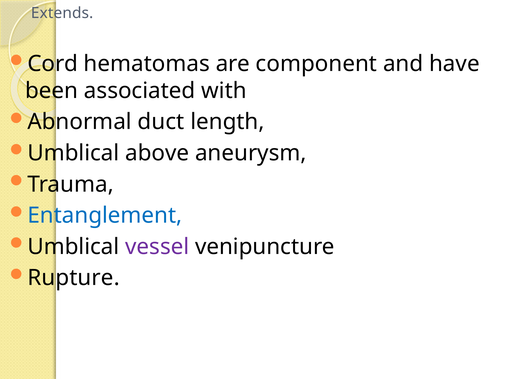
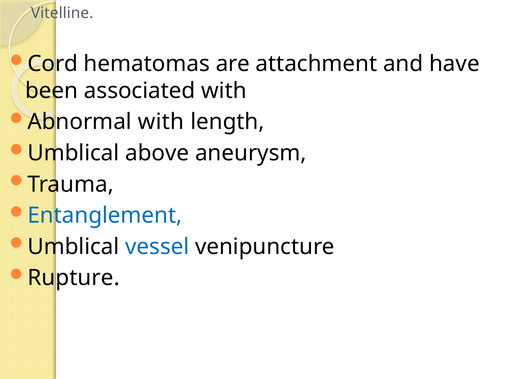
Extends: Extends -> Vitelline (62, 13)
component: component -> attachment (316, 64)
Abnormal duct: duct -> with (161, 122)
vessel colour: purple -> blue (157, 246)
